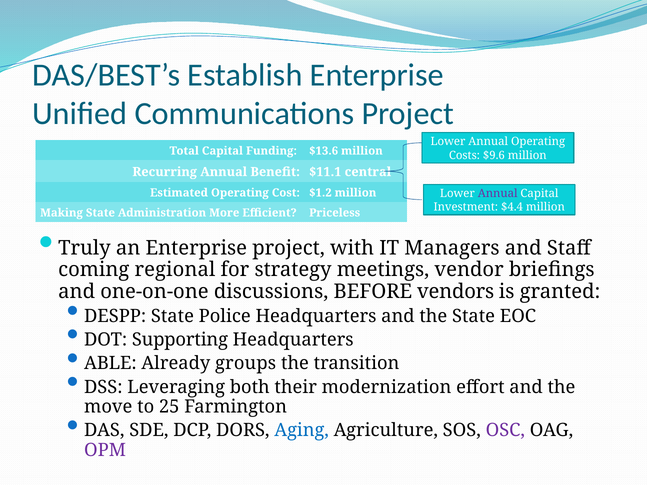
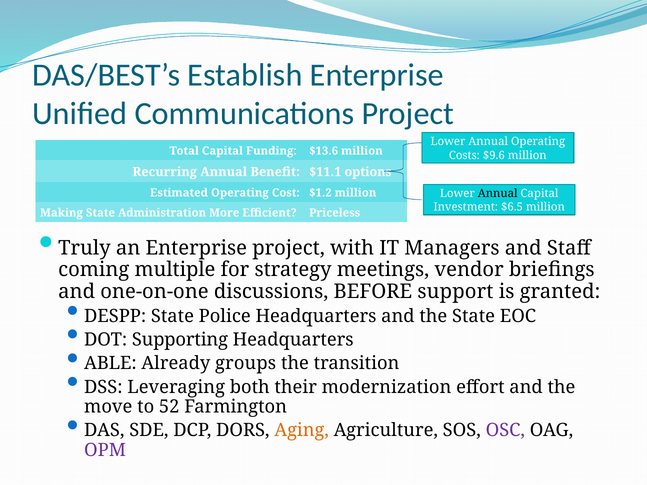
central: central -> options (368, 172)
Annual colour: purple -> black (498, 194)
$4.4: $4.4 -> $6.5 (512, 207)
regional: regional -> multiple (175, 270)
vendors: vendors -> support (455, 292)
25: 25 -> 52 (169, 407)
Aging colour: blue -> orange (302, 431)
